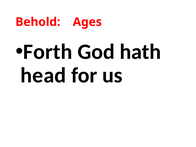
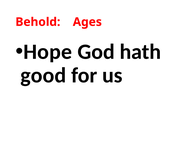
Forth: Forth -> Hope (48, 52)
head: head -> good (43, 75)
